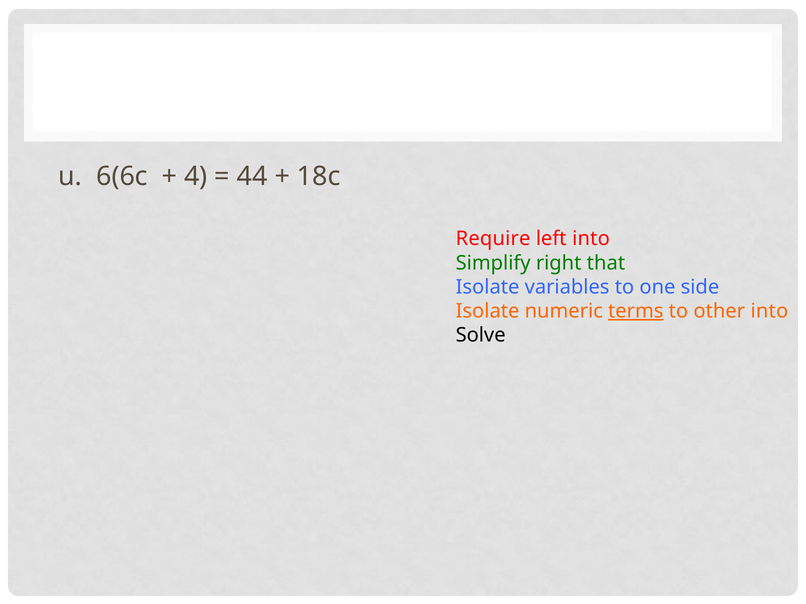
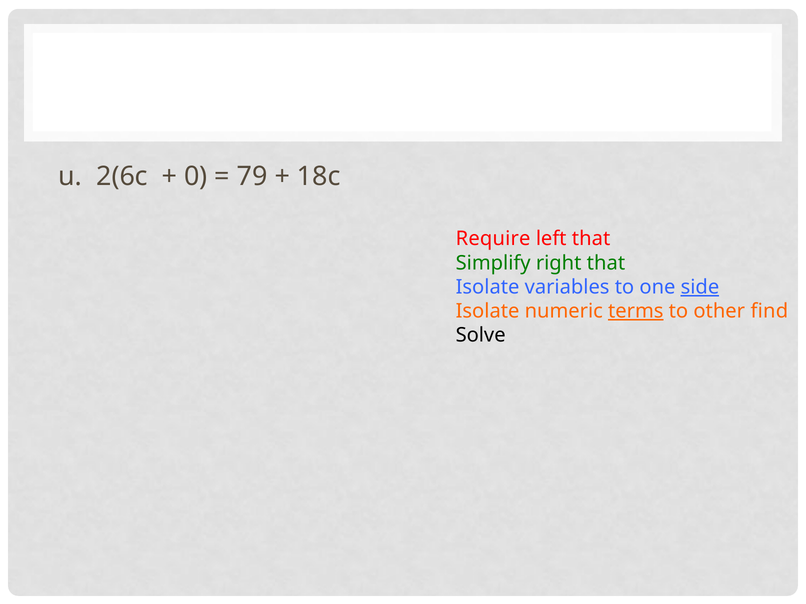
6(6c: 6(6c -> 2(6c (122, 177)
4: 4 -> 0 (196, 177)
44: 44 -> 79 (252, 177)
left into: into -> that (591, 239)
side underline: none -> present (700, 287)
other into: into -> find (769, 311)
